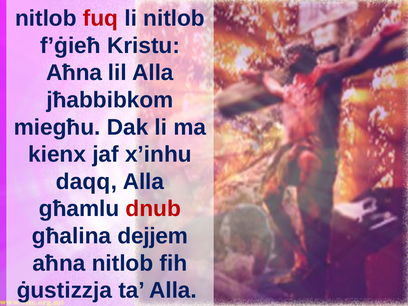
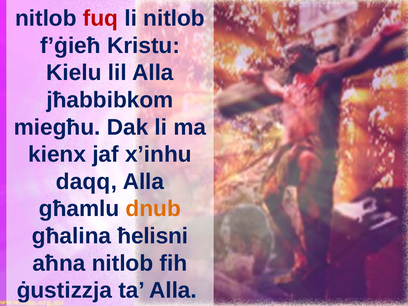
Aħna: Aħna -> Kielu (74, 73)
dnub colour: red -> orange (153, 209)
dejjem: dejjem -> ħelisni (153, 236)
